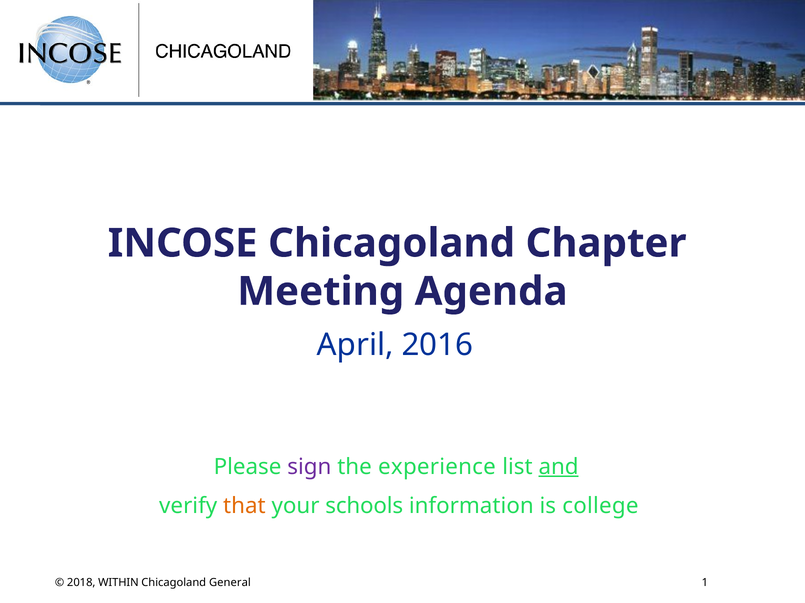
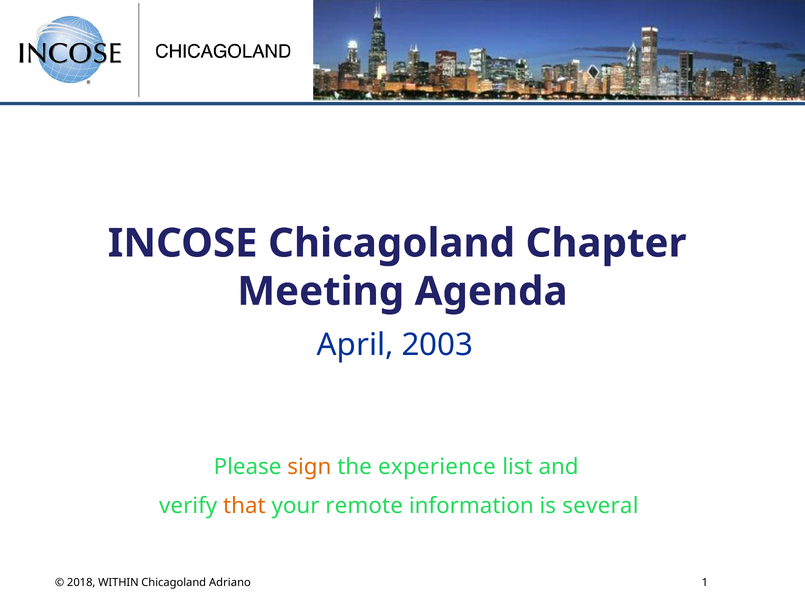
2016: 2016 -> 2003 (437, 345)
sign colour: purple -> orange (309, 467)
and underline: present -> none (559, 467)
schools: schools -> remote (364, 507)
college: college -> several (600, 507)
General: General -> Adriano (230, 583)
